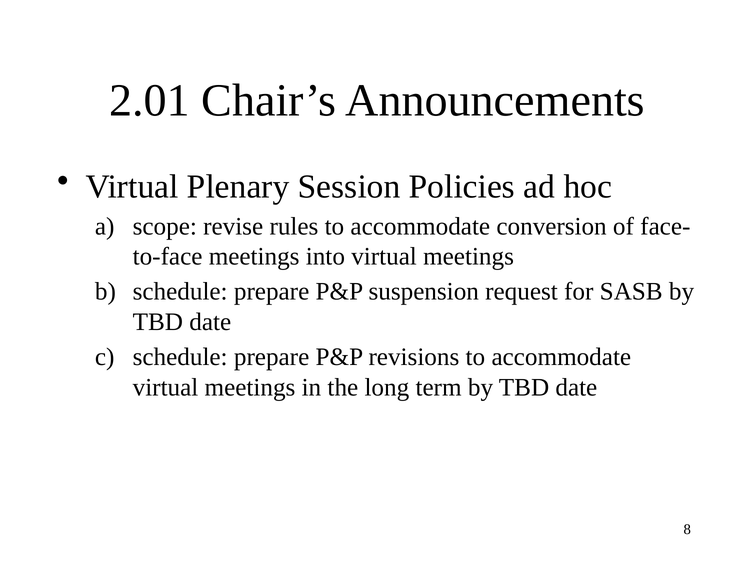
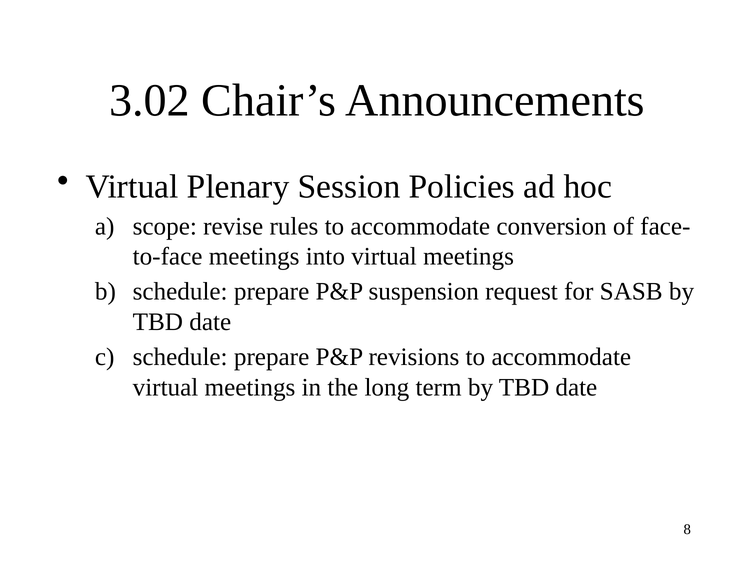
2.01: 2.01 -> 3.02 (150, 101)
